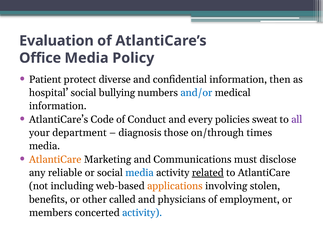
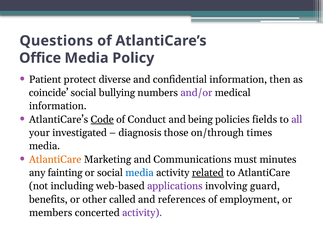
Evaluation: Evaluation -> Questions (56, 41)
hospital: hospital -> coincide (49, 93)
and/or colour: blue -> purple (196, 93)
Code underline: none -> present (102, 120)
every: every -> being (200, 120)
sweat: sweat -> fields (265, 120)
department: department -> investigated (80, 133)
disclose: disclose -> minutes (278, 160)
reliable: reliable -> fainting (65, 173)
applications colour: orange -> purple (175, 186)
stolen: stolen -> guard (265, 186)
physicians: physicians -> references (182, 200)
activity colour: blue -> purple (142, 213)
